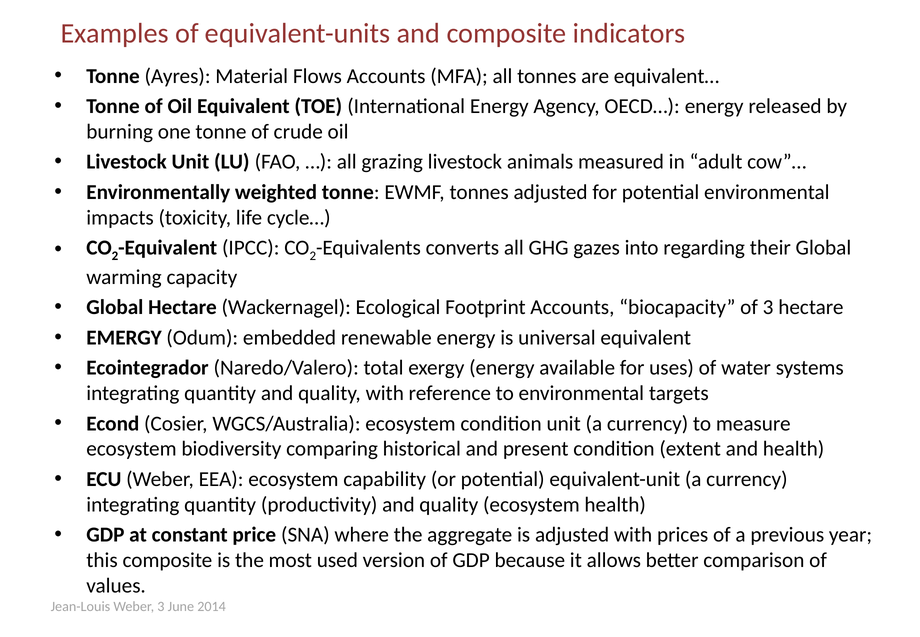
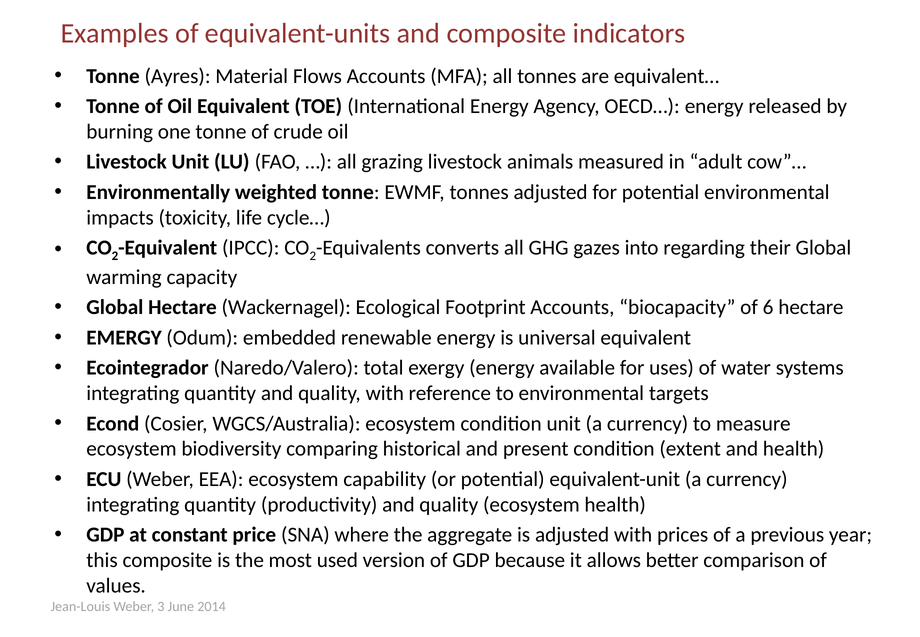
of 3: 3 -> 6 (768, 307)
